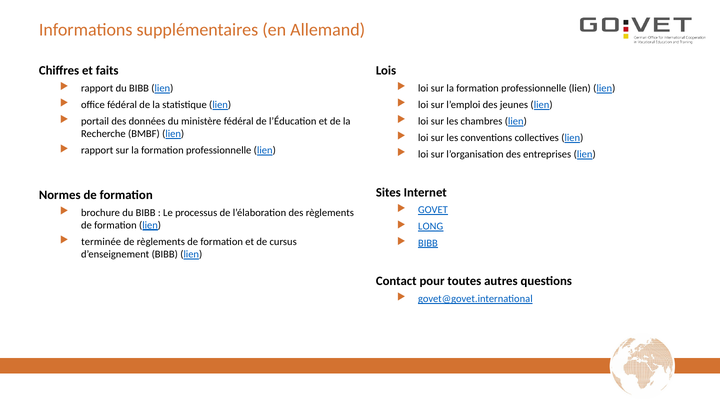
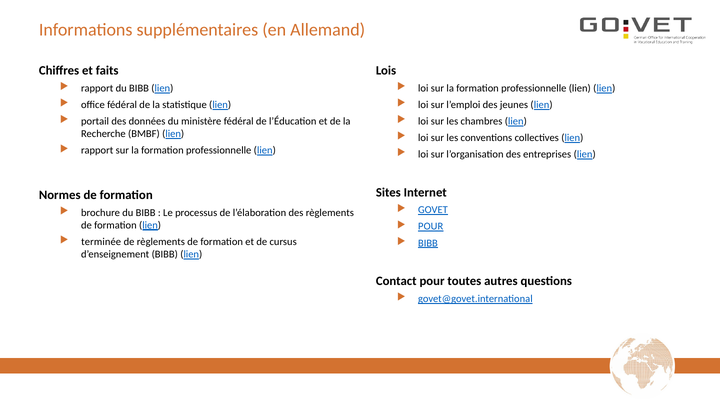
LONG: LONG -> POUR (431, 227)
